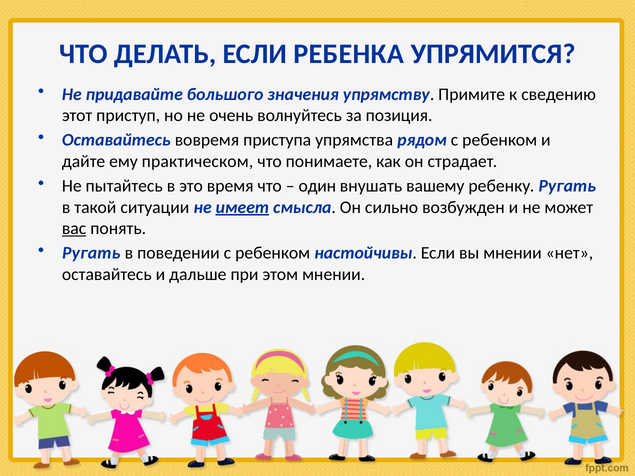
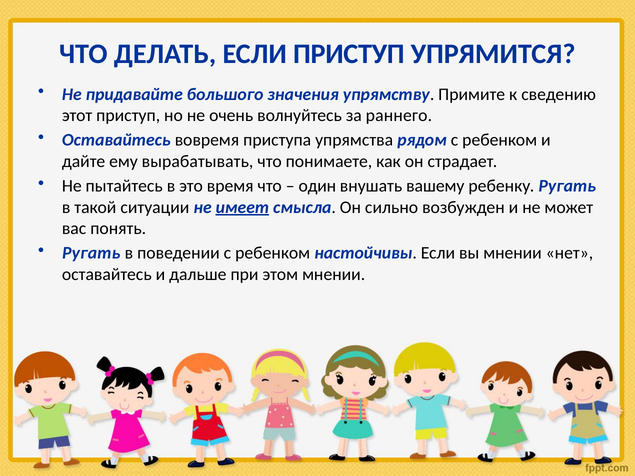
ЕСЛИ РЕБЕНКА: РЕБЕНКА -> ПРИСТУП (349, 54)
позиция: позиция -> раннего (399, 116)
практическом: практическом -> вырабатывать (198, 161)
вас underline: present -> none (74, 228)
